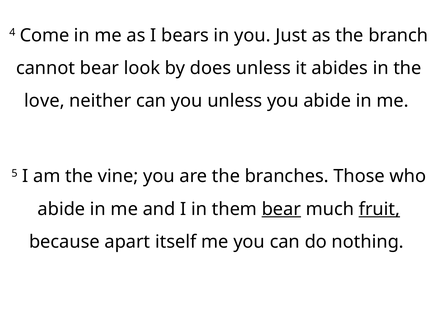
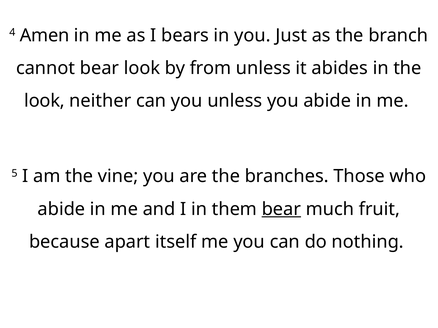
Come: Come -> Amen (45, 35)
does: does -> from (211, 68)
love: love -> look (44, 101)
fruit underline: present -> none (379, 209)
